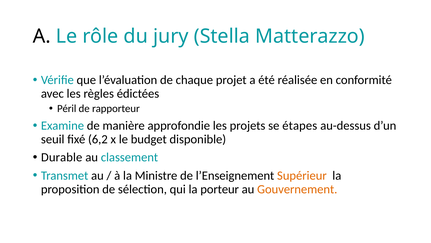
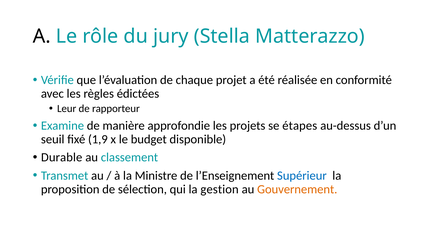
Péril: Péril -> Leur (67, 108)
6,2: 6,2 -> 1,9 (98, 139)
Supérieur colour: orange -> blue (302, 175)
porteur: porteur -> gestion (220, 189)
